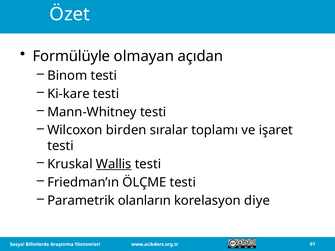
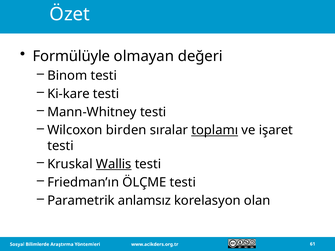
açıdan: açıdan -> değeri (200, 56)
toplamı underline: none -> present (215, 130)
olanların: olanların -> anlamsız (144, 201)
diye: diye -> olan (257, 201)
